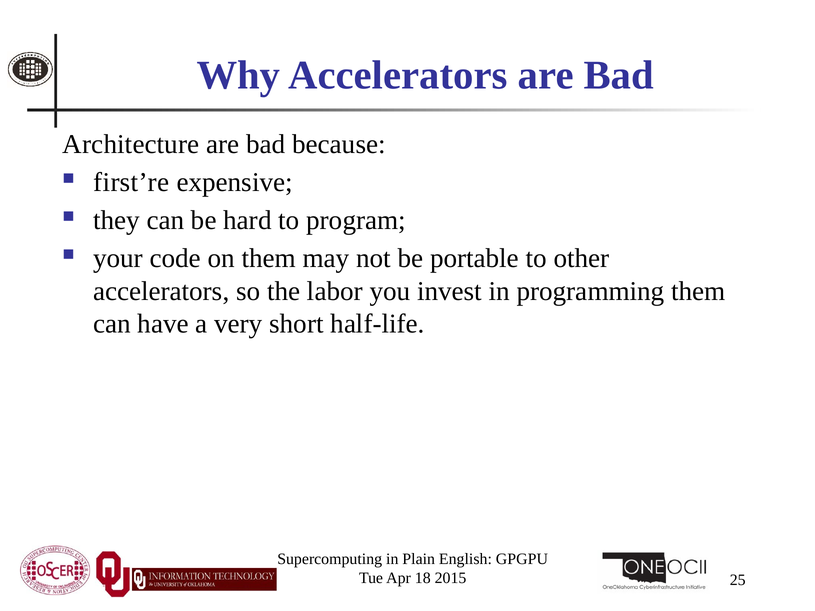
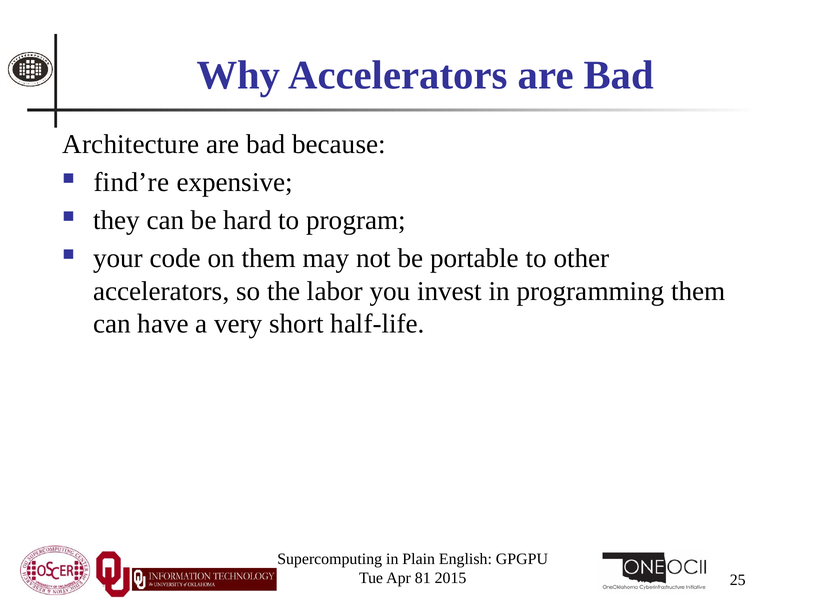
first’re: first’re -> find’re (131, 183)
18: 18 -> 81 (423, 578)
